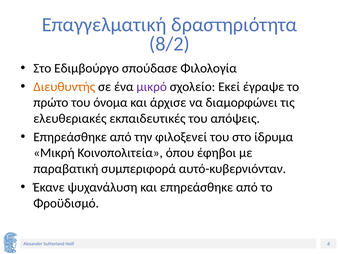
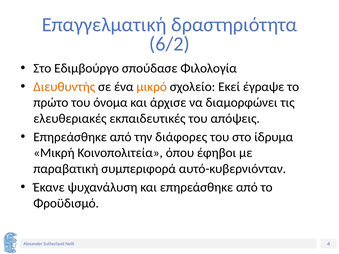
8/2: 8/2 -> 6/2 (169, 44)
μικρό colour: purple -> orange (152, 87)
φιλοξενεί: φιλοξενεί -> διάφορες (181, 137)
